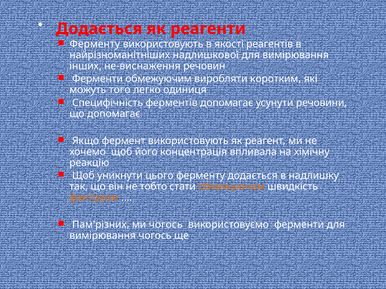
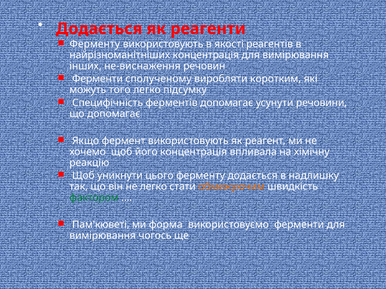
найрізноманітніших надлишкової: надлишкової -> концентрація (206, 55)
Ферменти обмежуючим: обмежуючим -> сполученому (159, 79)
одиниця: одиниця -> підсумку (185, 90)
не тобто: тобто -> легко (153, 187)
фактором colour: orange -> green (94, 198)
Пам'різних: Пам'різних -> Пам'кюветі (101, 225)
ми чогось: чогось -> форма (166, 225)
